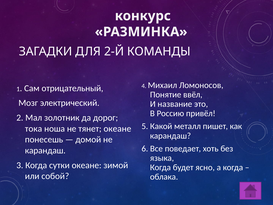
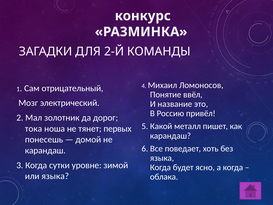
тянет океане: океане -> первых (118, 128)
сутки океане: океане -> уровне (87, 165)
или собой: собой -> языка (55, 176)
